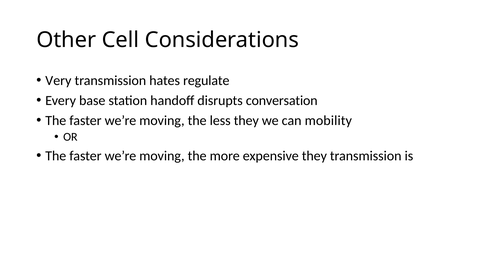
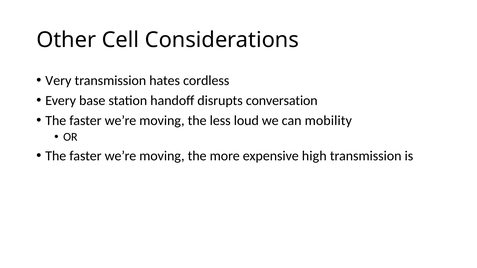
regulate: regulate -> cordless (206, 81)
less they: they -> loud (246, 121)
expensive they: they -> high (314, 156)
